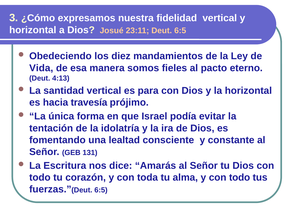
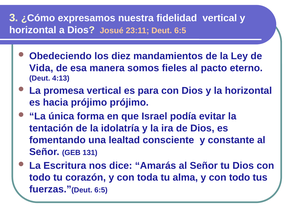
santidad: santidad -> promesa (64, 91)
hacia travesía: travesía -> prójimo (89, 103)
